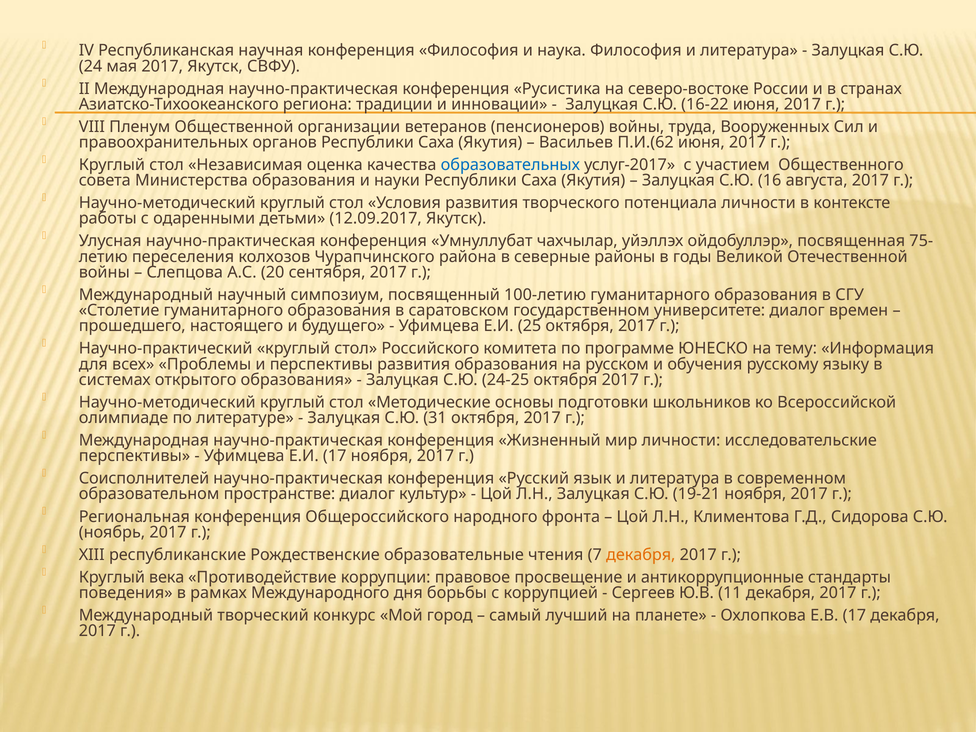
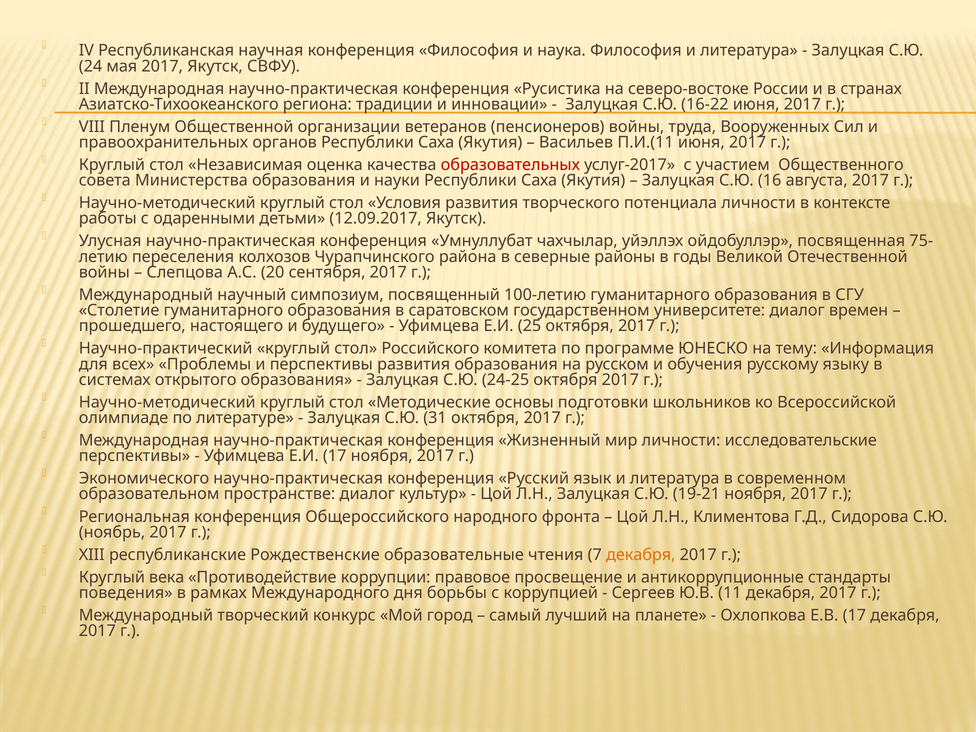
П.И.(62: П.И.(62 -> П.И.(11 (646, 142)
образовательных colour: blue -> red (510, 165)
Соисполнителей: Соисполнителей -> Экономического (144, 479)
